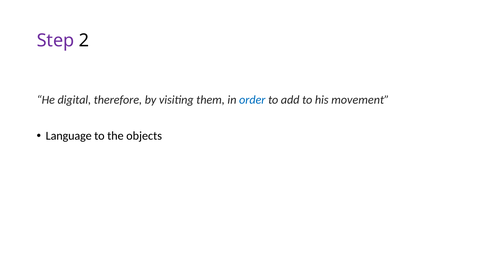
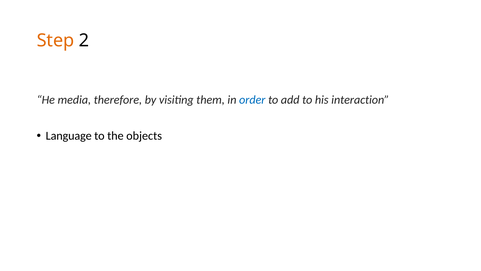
Step colour: purple -> orange (56, 40)
digital: digital -> media (74, 100)
movement: movement -> interaction (360, 100)
